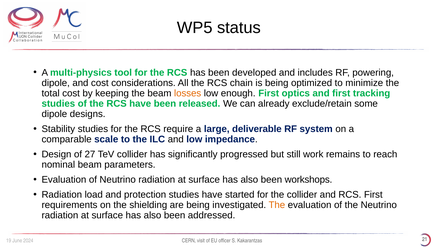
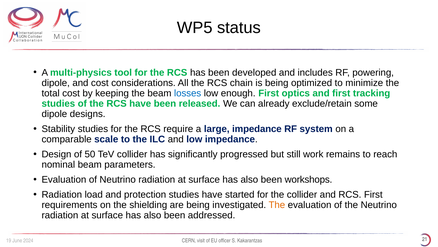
losses colour: orange -> blue (188, 93)
large deliverable: deliverable -> impedance (257, 129)
27: 27 -> 50 (90, 154)
